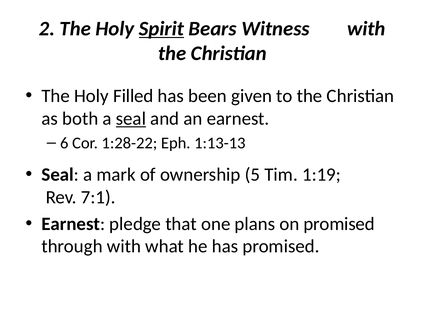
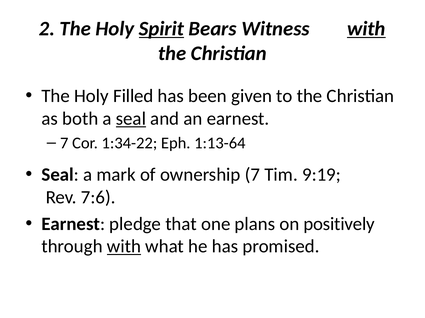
with underline: none -> present (366, 29)
6: 6 -> 7 (64, 143)
1:28-22: 1:28-22 -> 1:34-22 (129, 143)
1:13-13: 1:13-13 -> 1:13-64 (220, 143)
ownership 5: 5 -> 7 (253, 175)
1:19: 1:19 -> 9:19 (322, 175)
7:1: 7:1 -> 7:6 (98, 198)
on promised: promised -> positively (339, 224)
with underline: none -> present (124, 247)
